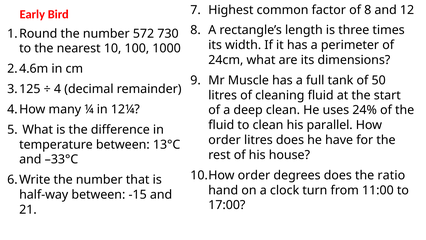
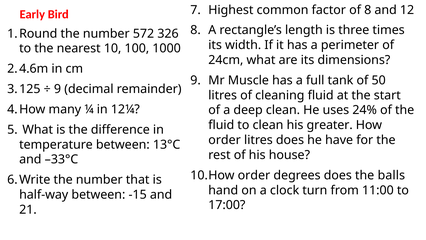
730: 730 -> 326 (168, 34)
4: 4 -> 9 (58, 89)
parallel: parallel -> greater (330, 125)
ratio: ratio -> balls (391, 175)
